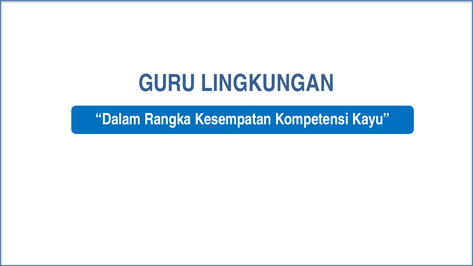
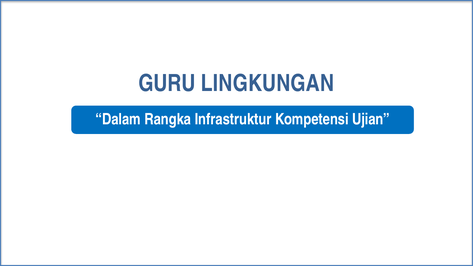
Kesempatan: Kesempatan -> Infrastruktur (233, 119)
Kayu: Kayu -> Ujian (371, 119)
